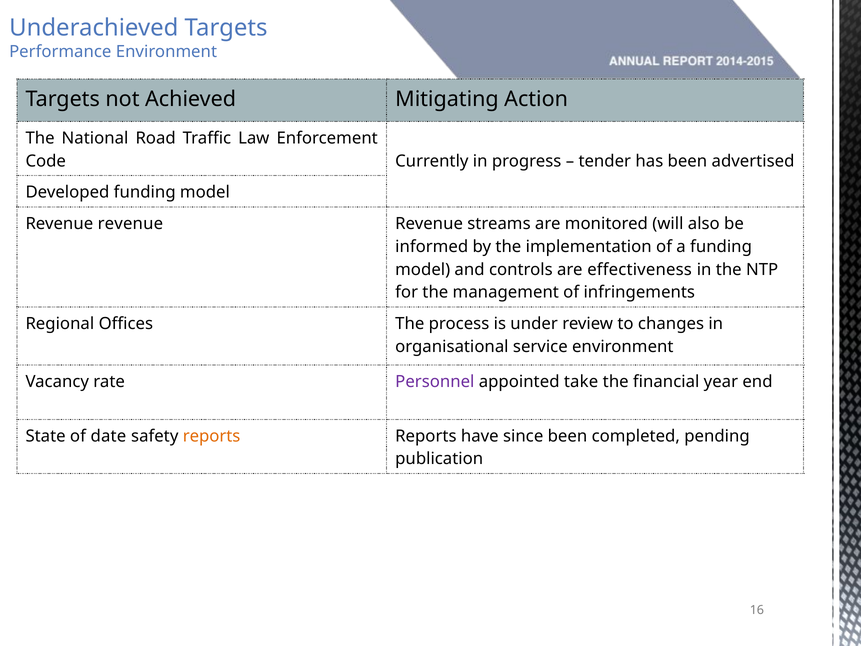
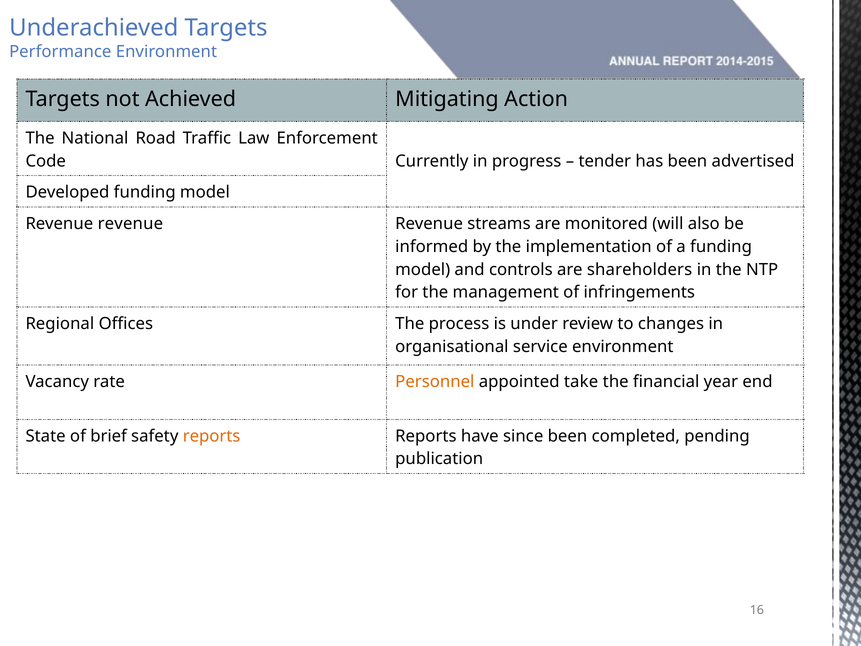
effectiveness: effectiveness -> shareholders (640, 269)
Personnel colour: purple -> orange (435, 382)
date: date -> brief (109, 436)
